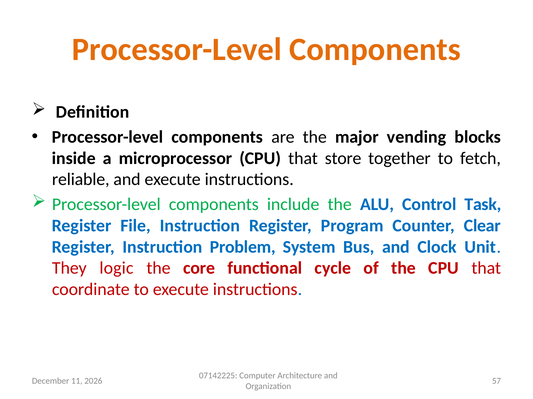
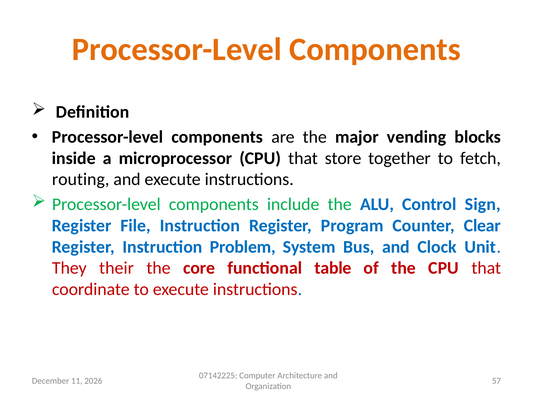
reliable: reliable -> routing (81, 180)
Task: Task -> Sign (483, 205)
logic: logic -> their (117, 269)
cycle: cycle -> table (333, 269)
